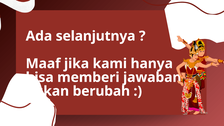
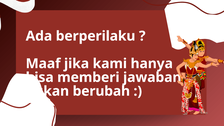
selanjutnya: selanjutnya -> berperilaku (96, 36)
